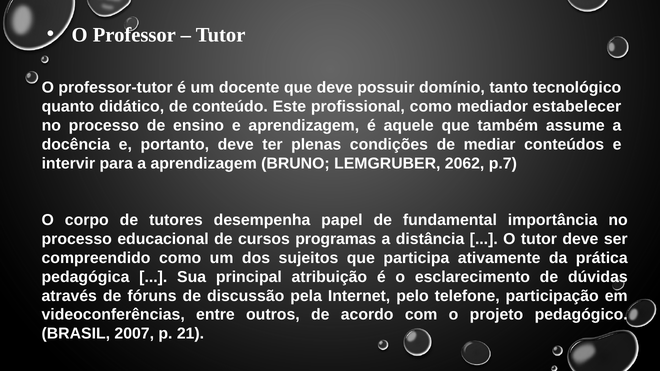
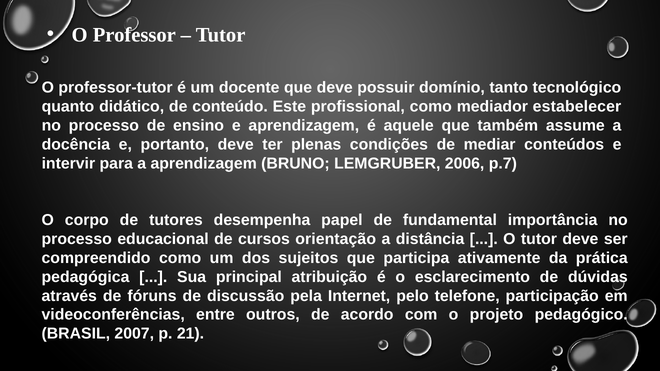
2062: 2062 -> 2006 (465, 163)
programas: programas -> orientação (336, 239)
